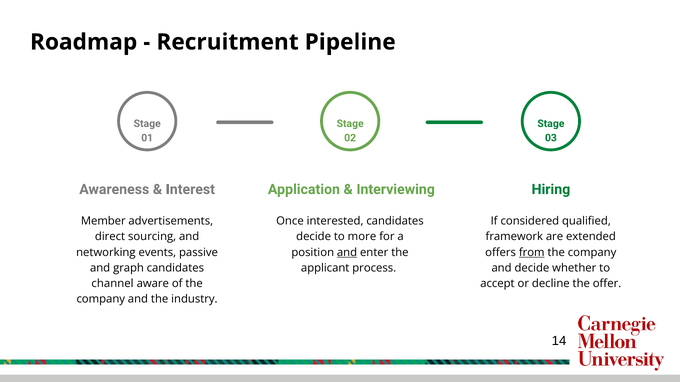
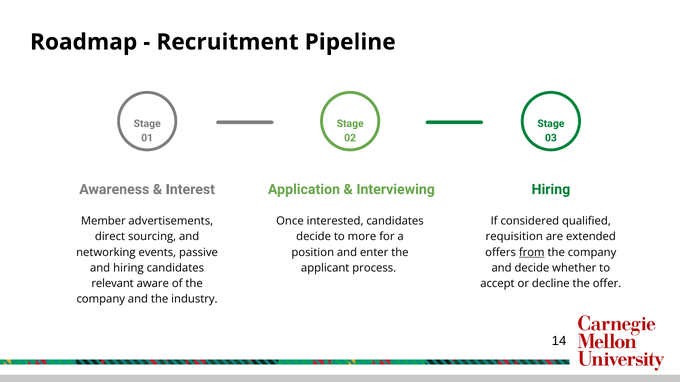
framework: framework -> requisition (514, 237)
and underline: present -> none (347, 253)
and graph: graph -> hiring (128, 268)
channel: channel -> relevant (113, 284)
